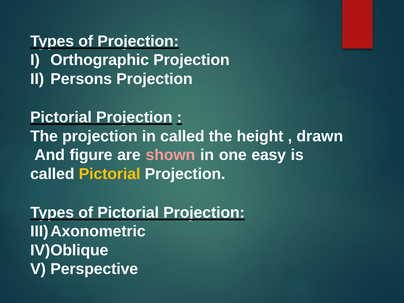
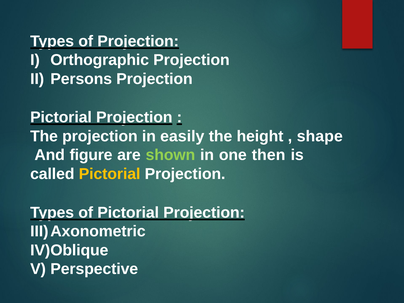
in called: called -> easily (182, 136)
drawn: drawn -> shape (320, 136)
shown colour: pink -> light green (170, 155)
easy: easy -> then (269, 155)
